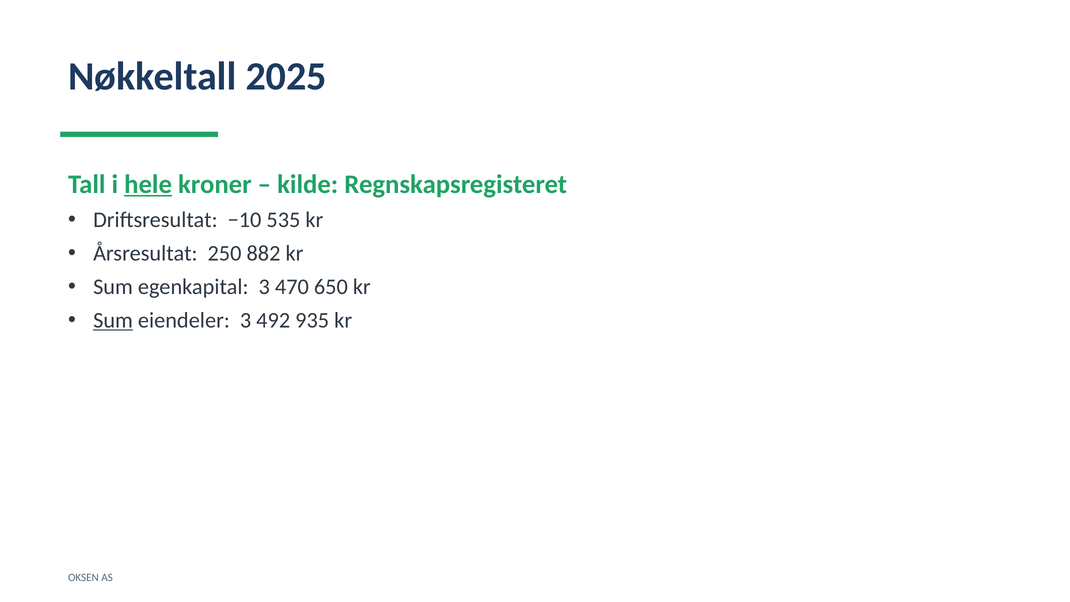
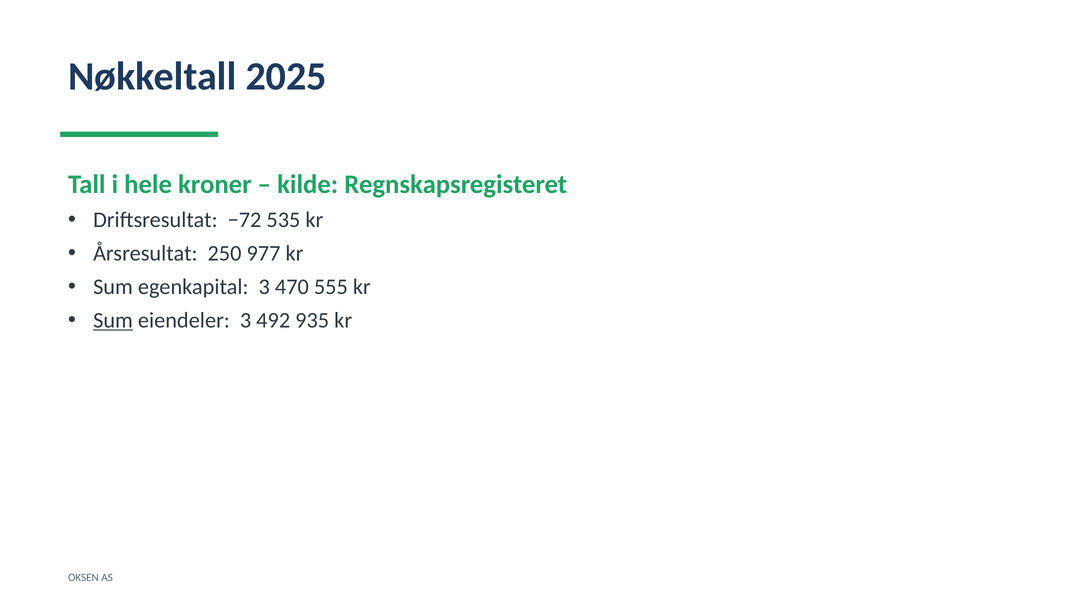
hele underline: present -> none (148, 184)
−10: −10 -> −72 (245, 220)
882: 882 -> 977 (263, 253)
650: 650 -> 555 (331, 287)
